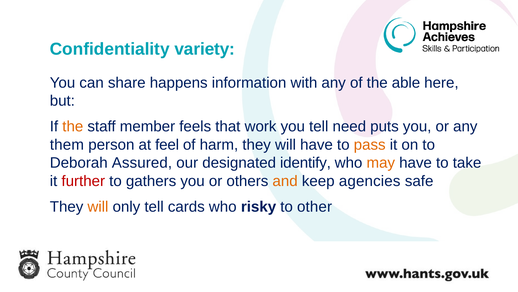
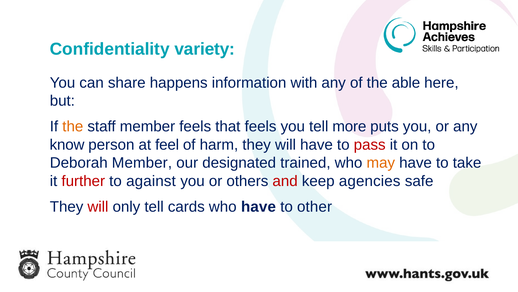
that work: work -> feels (261, 126)
need: need -> more (349, 126)
them: them -> know (67, 144)
pass colour: orange -> red (370, 144)
Deborah Assured: Assured -> Member (142, 163)
identify: identify -> trained (305, 163)
gathers: gathers -> against (151, 181)
and colour: orange -> red (285, 181)
will colour: orange -> red (98, 206)
who risky: risky -> have (258, 206)
